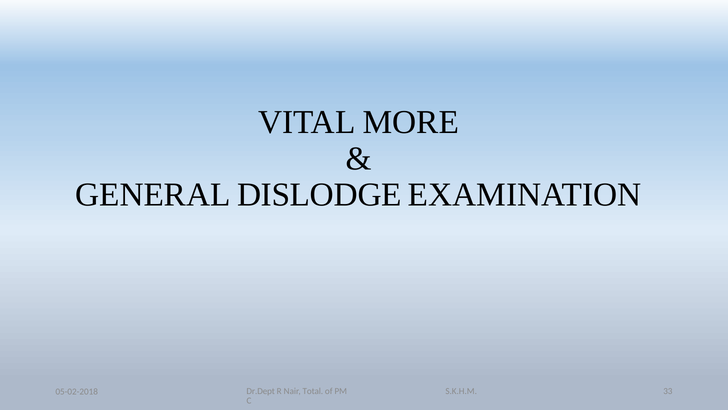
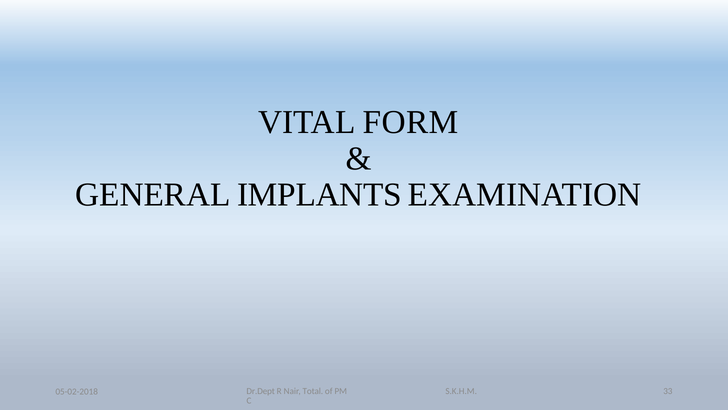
MORE: MORE -> FORM (411, 122)
DISLODGE: DISLODGE -> IMPLANTS (319, 194)
